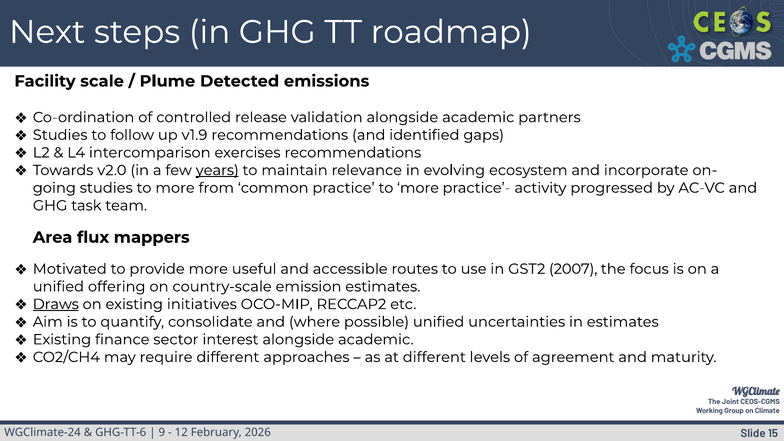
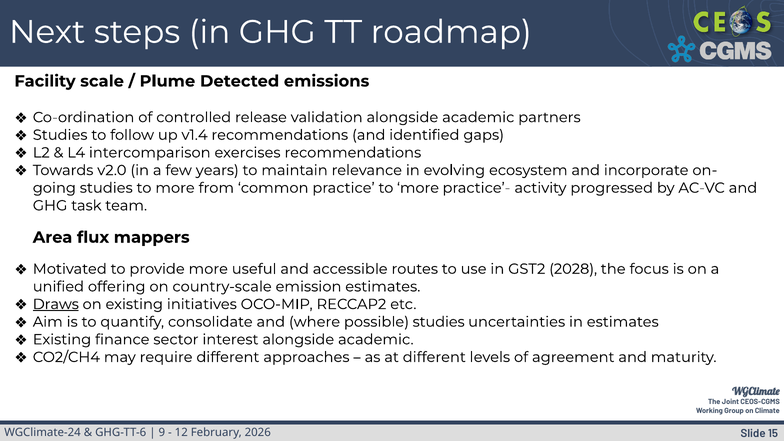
v1.9: v1.9 -> v1.4 (195, 135)
years underline: present -> none (217, 170)
2007: 2007 -> 2028 (573, 269)
possible unified: unified -> studies (439, 322)
